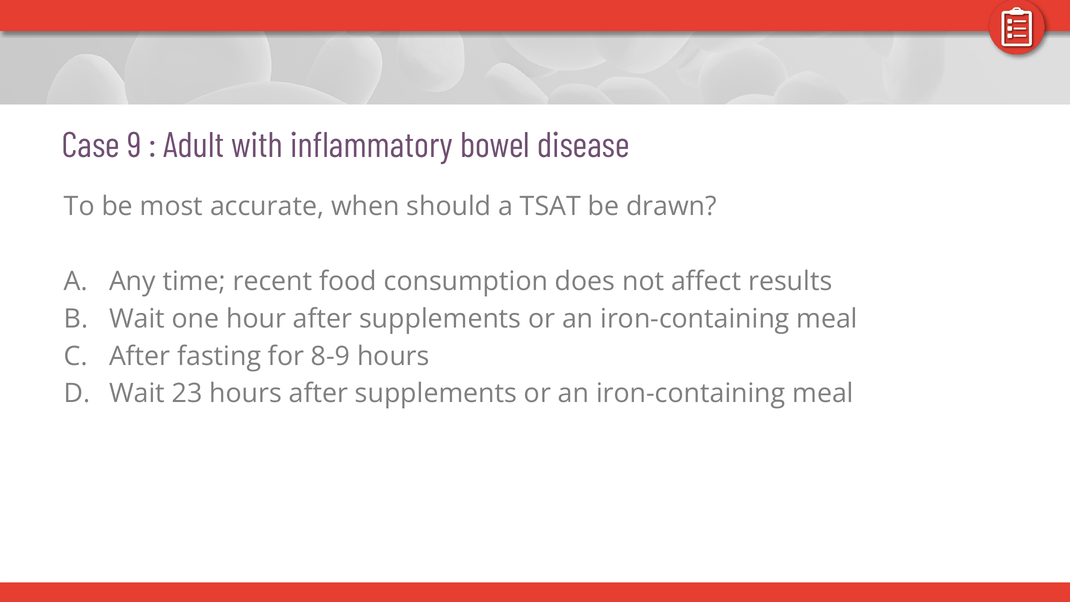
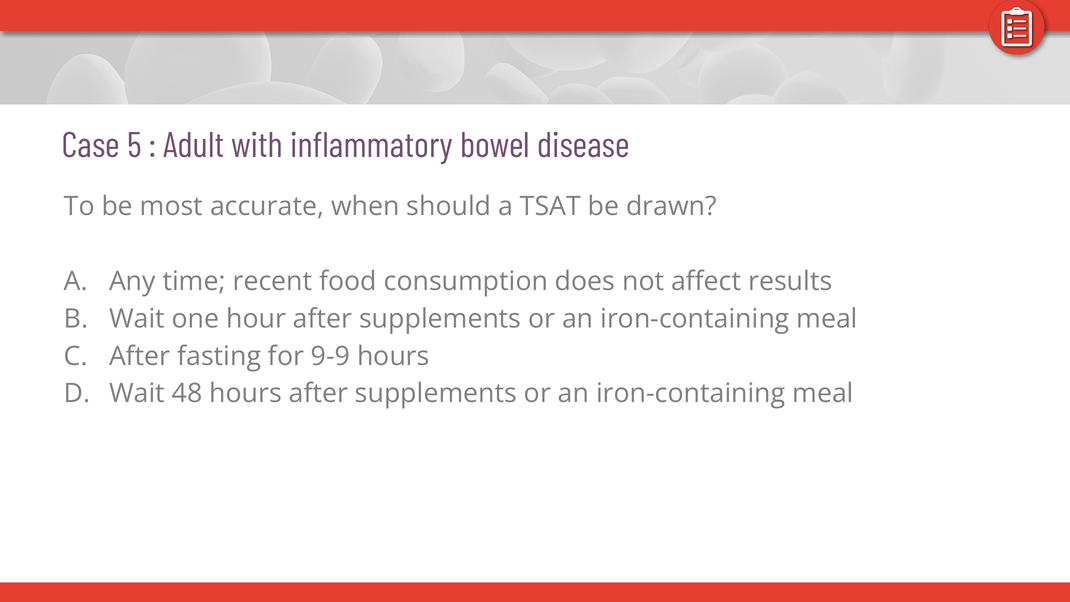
9: 9 -> 5 (134, 146)
8-9: 8-9 -> 9-9 (331, 356)
23: 23 -> 48 (187, 394)
